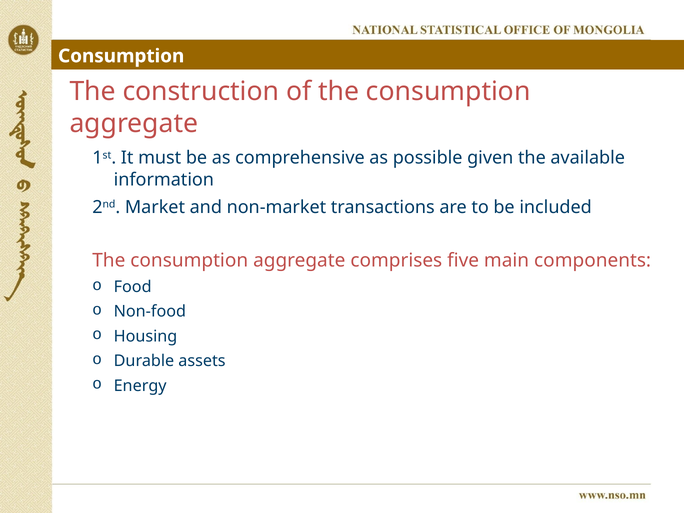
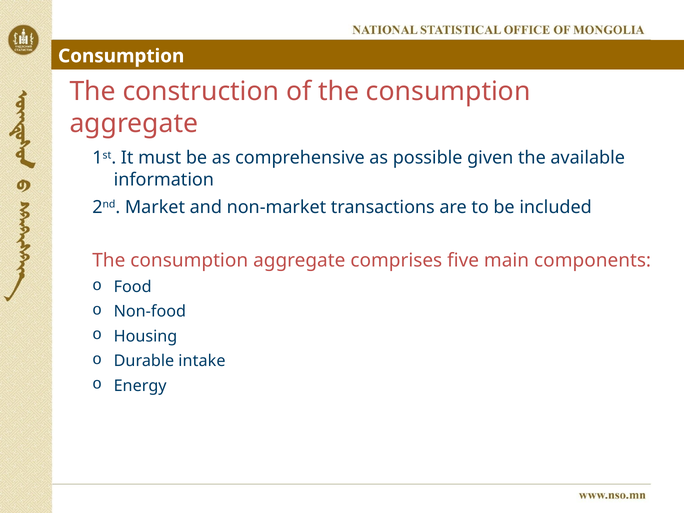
assets: assets -> intake (202, 361)
